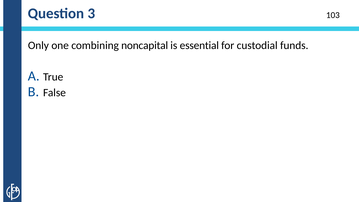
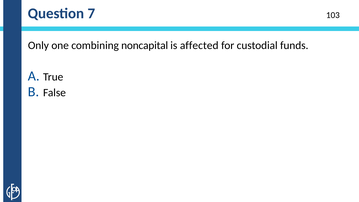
3: 3 -> 7 (91, 13)
essential: essential -> affected (199, 46)
